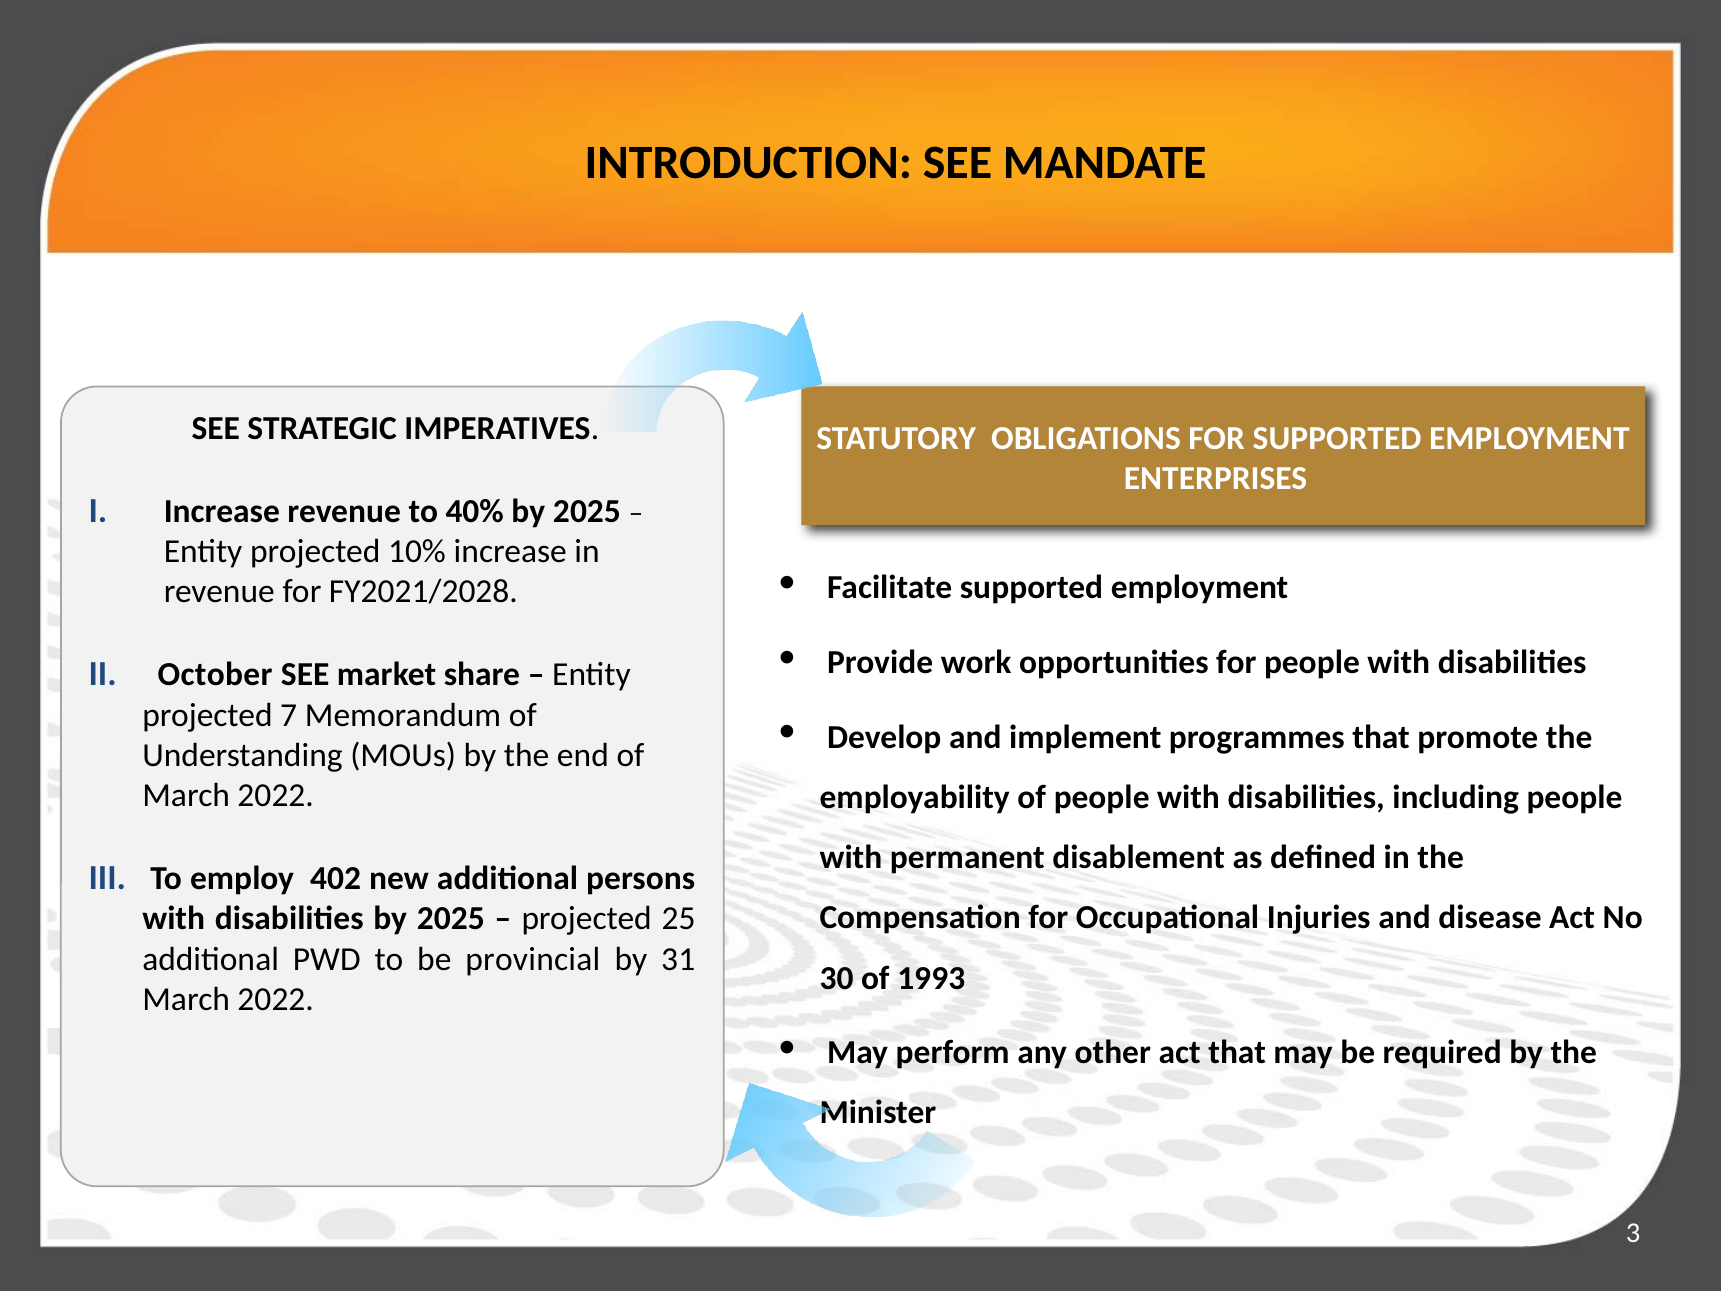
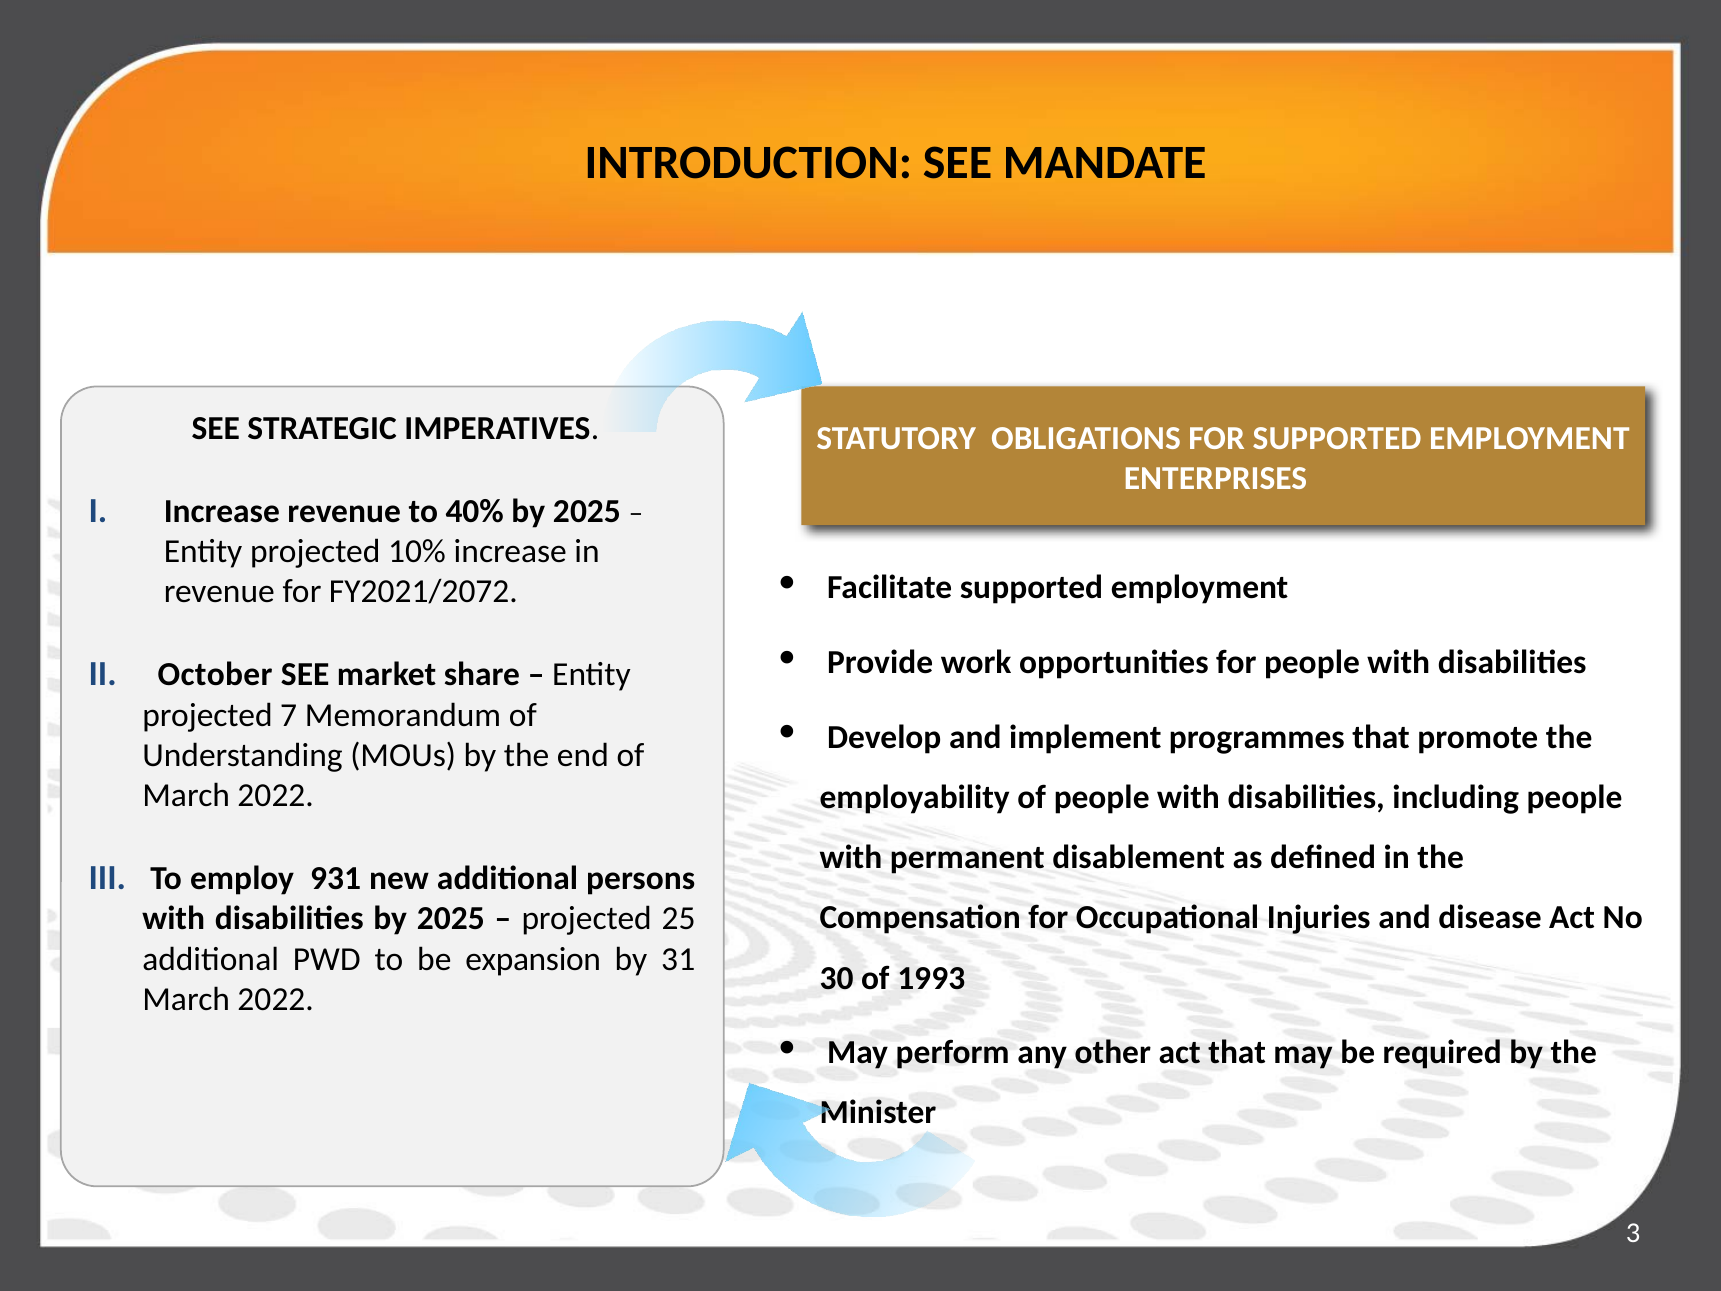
FY2021/2028: FY2021/2028 -> FY2021/2072 (423, 592)
402: 402 -> 931 (336, 878)
provincial: provincial -> expansion (533, 959)
